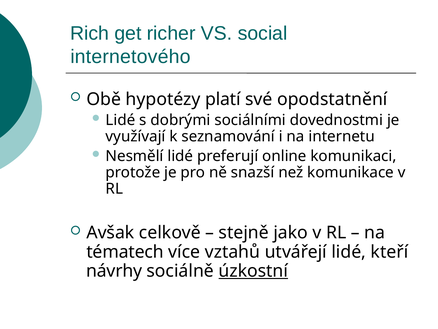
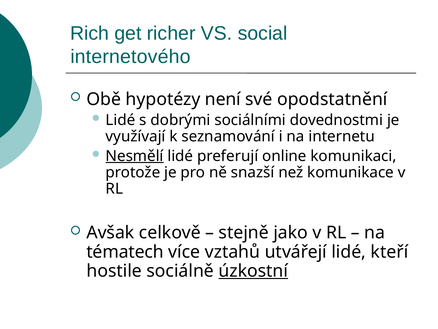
platí: platí -> není (223, 99)
Nesmělí underline: none -> present (135, 156)
návrhy: návrhy -> hostile (114, 271)
